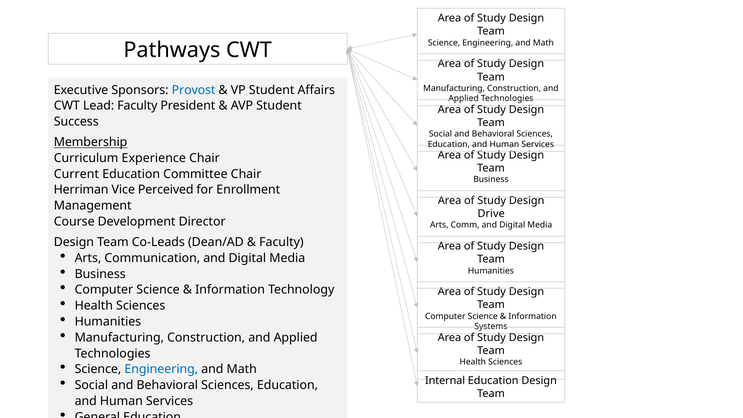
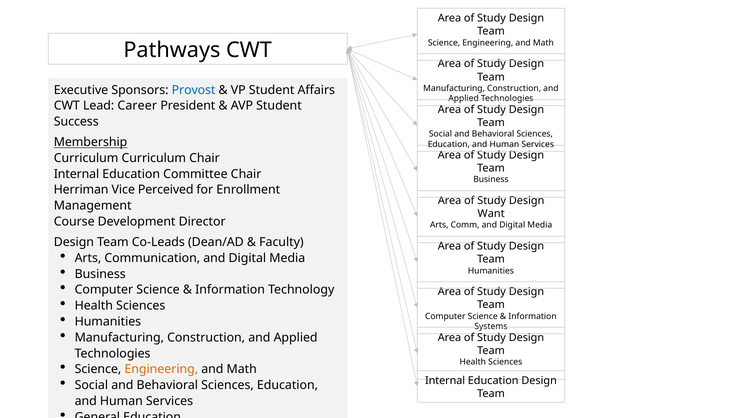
Lead Faculty: Faculty -> Career (137, 106)
Curriculum Experience: Experience -> Curriculum (154, 158)
Current: Current -> Internal (76, 174)
Drive: Drive -> Want (491, 214)
Engineering colour: blue -> orange (161, 369)
